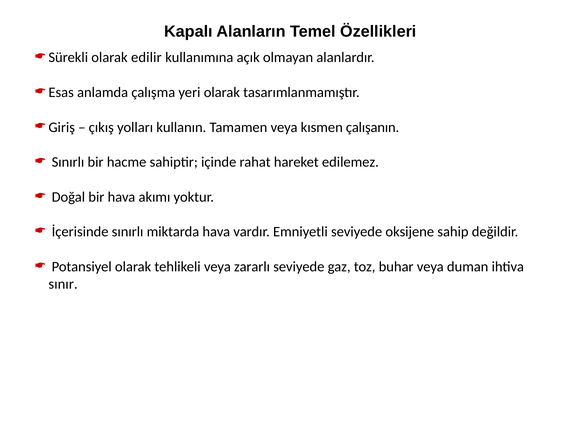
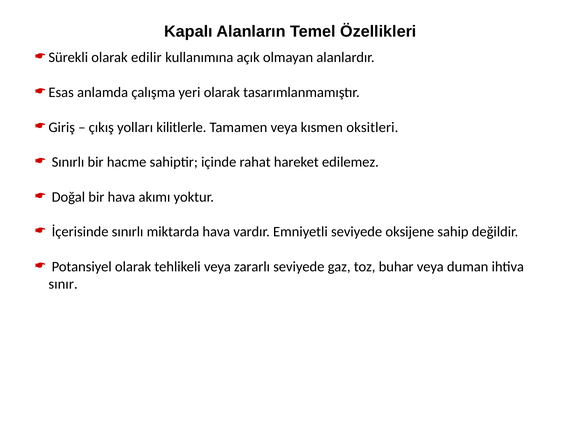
kullanın: kullanın -> kilitlerle (181, 127)
çalışanın: çalışanın -> oksitleri (372, 127)
